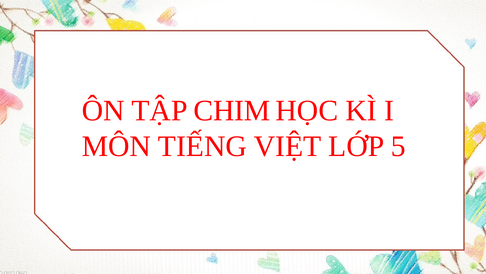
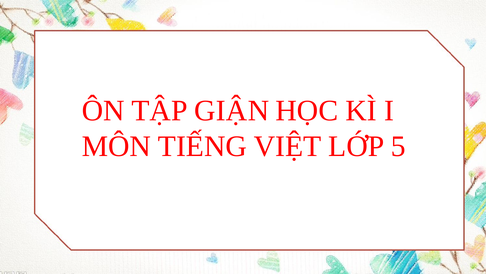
CHIM: CHIM -> GIẬN (232, 110)
